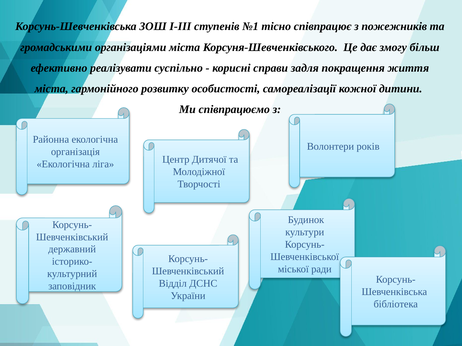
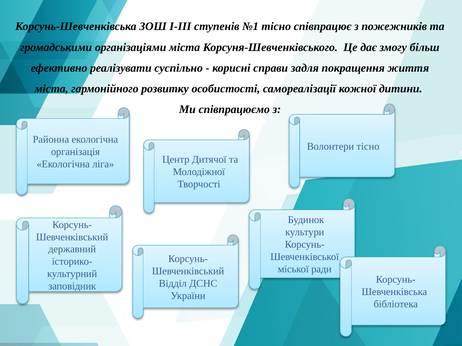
Волонтери років: років -> тісно (368, 147)
